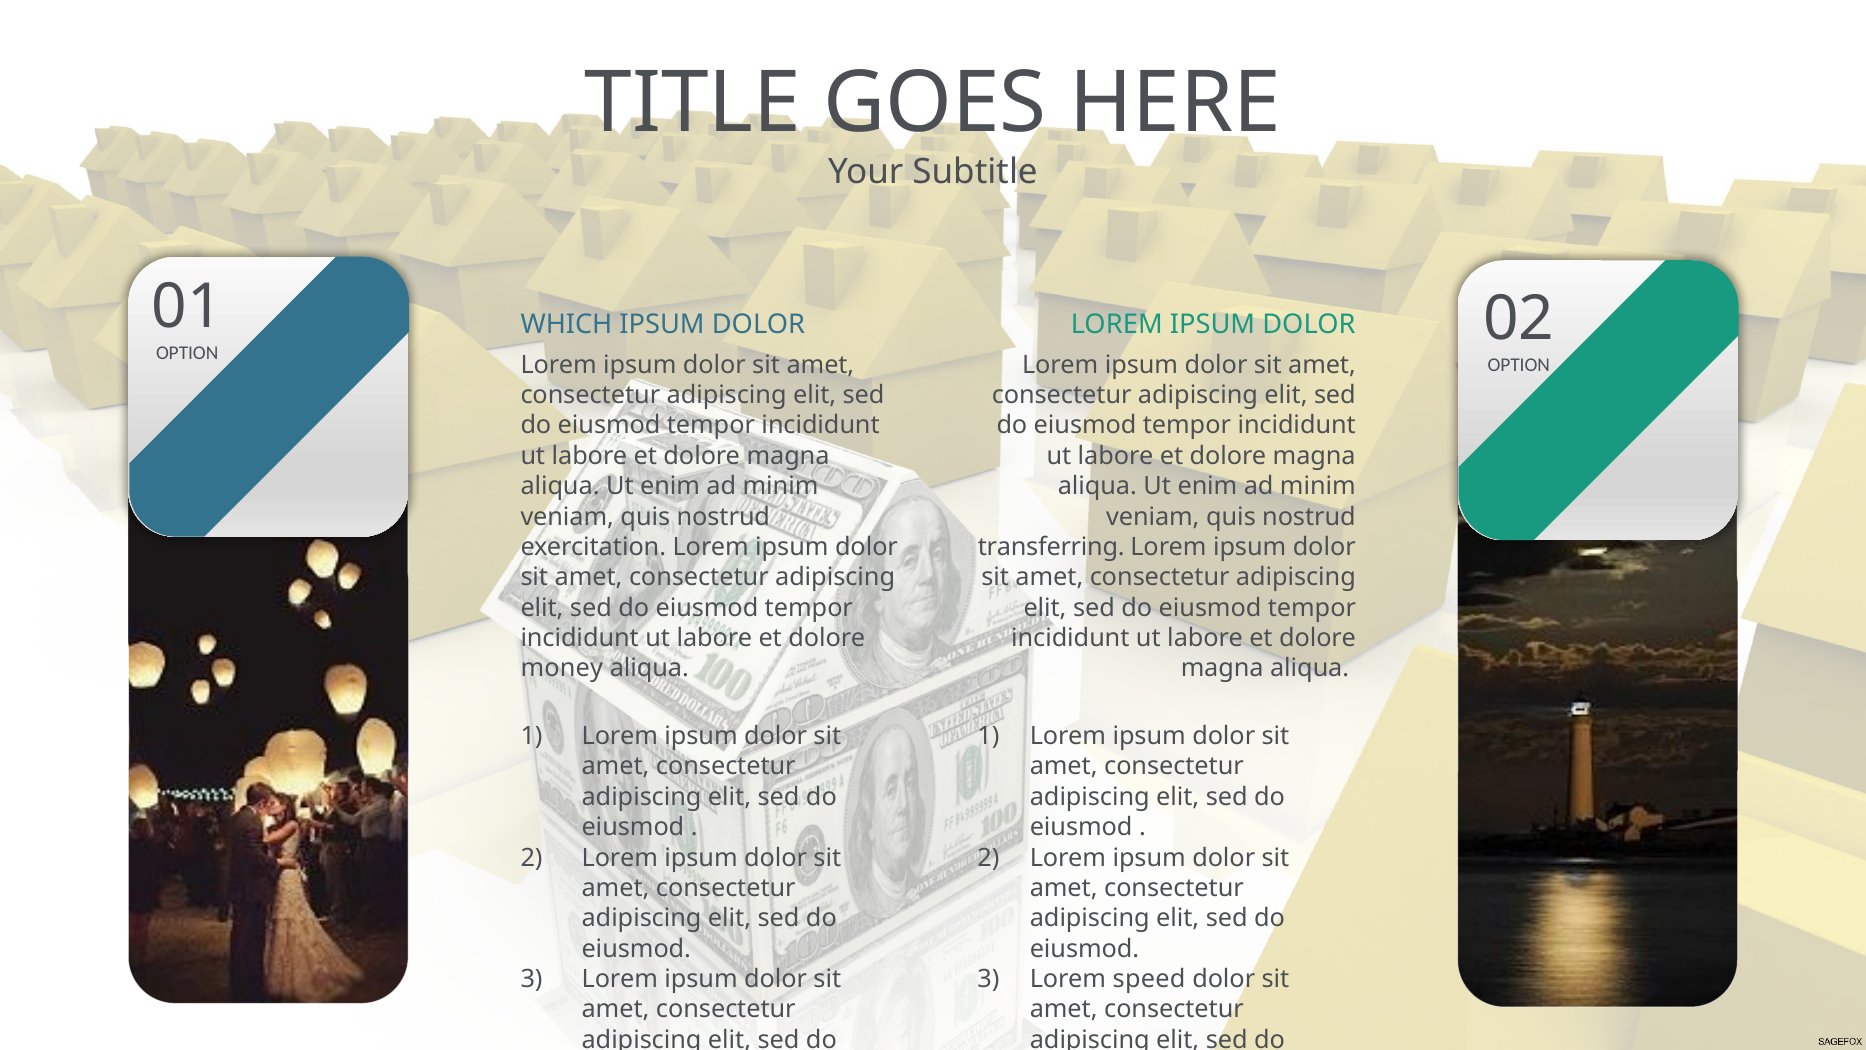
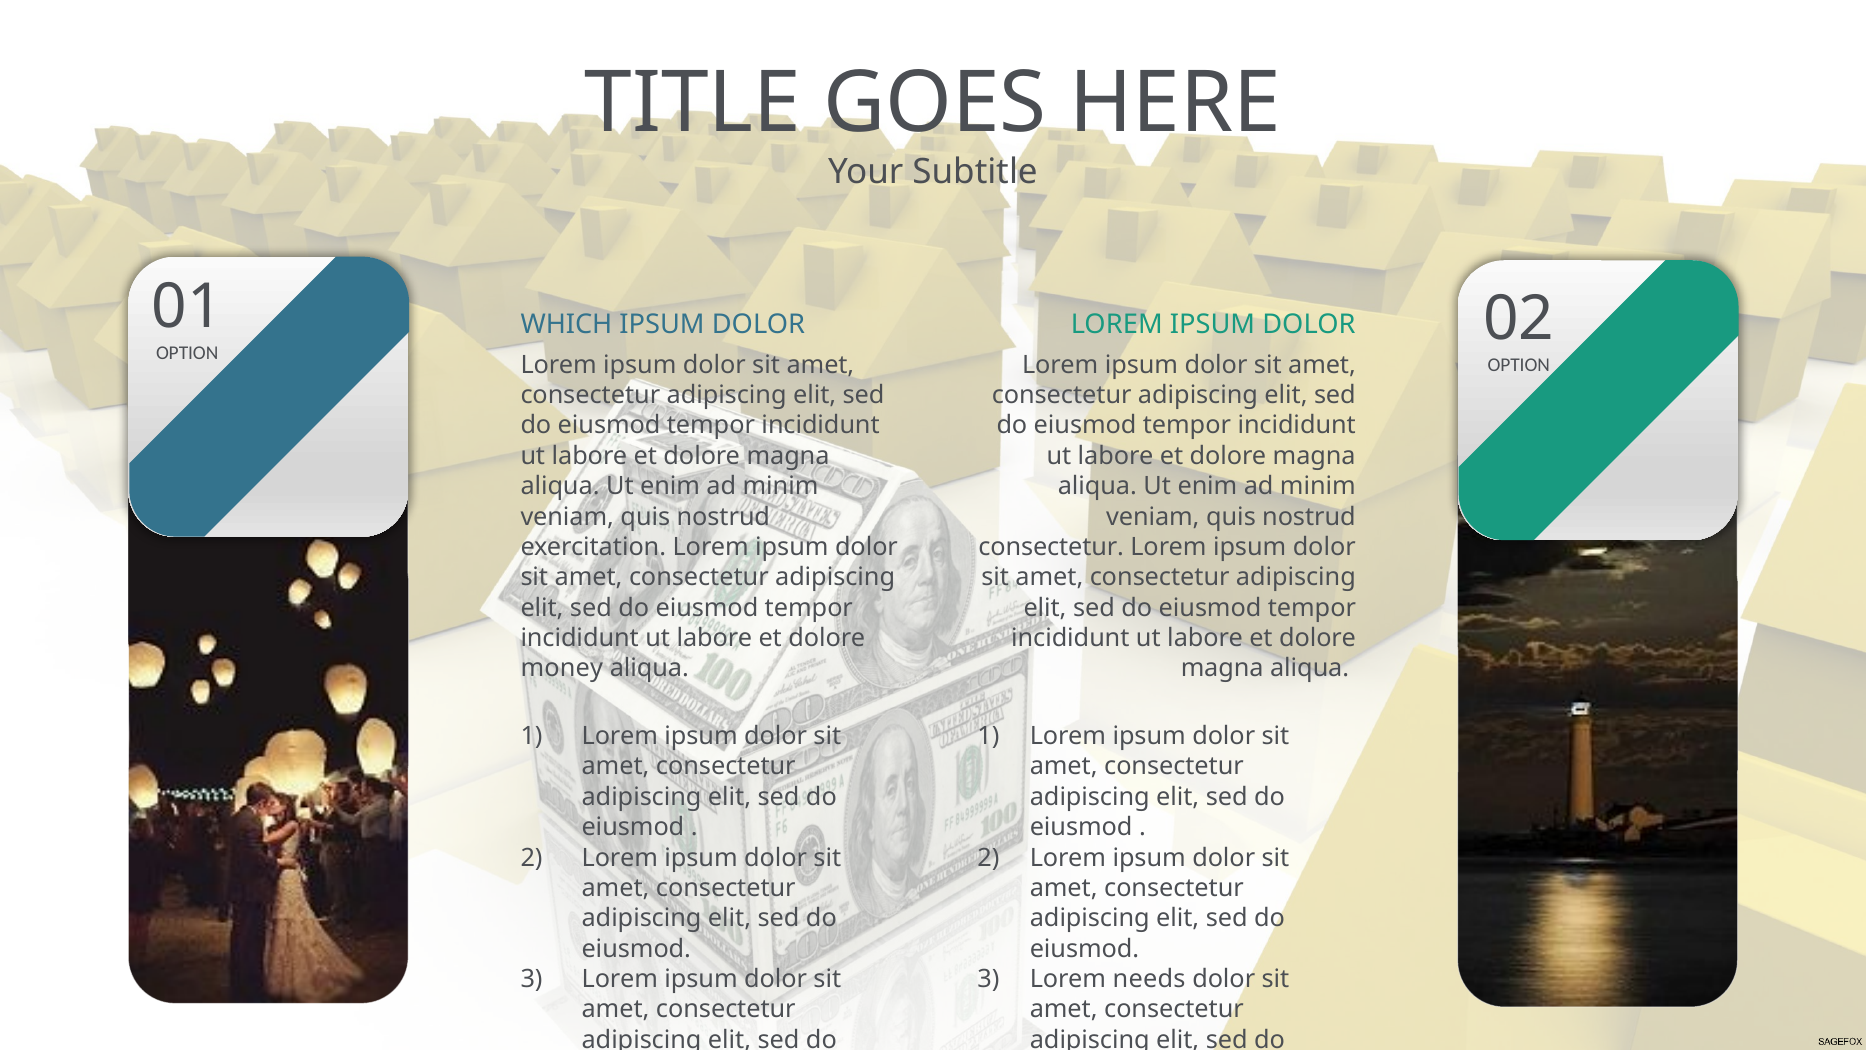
transferring: transferring -> consectetur (1051, 547)
speed: speed -> needs (1149, 979)
